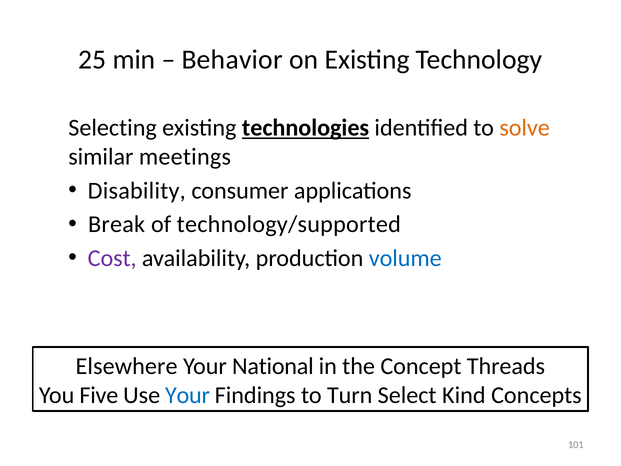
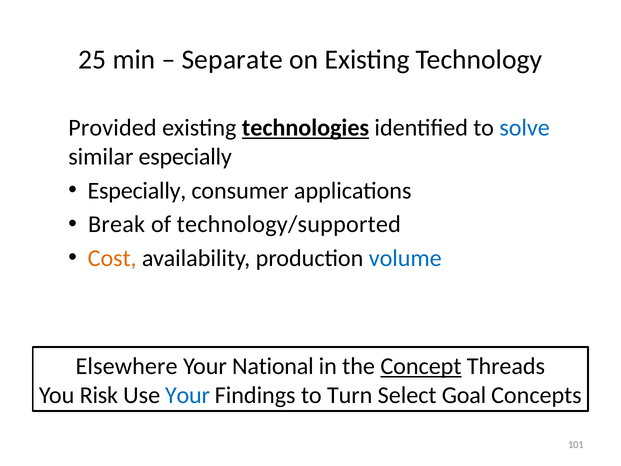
Behavior: Behavior -> Separate (232, 59)
Selecting: Selecting -> Provided (112, 128)
solve colour: orange -> blue (525, 128)
similar meetings: meetings -> especially (185, 157)
Disability: Disability -> Especially (137, 191)
Cost colour: purple -> orange (112, 258)
Concept underline: none -> present (421, 366)
Five: Five -> Risk (99, 395)
Kind: Kind -> Goal (464, 395)
